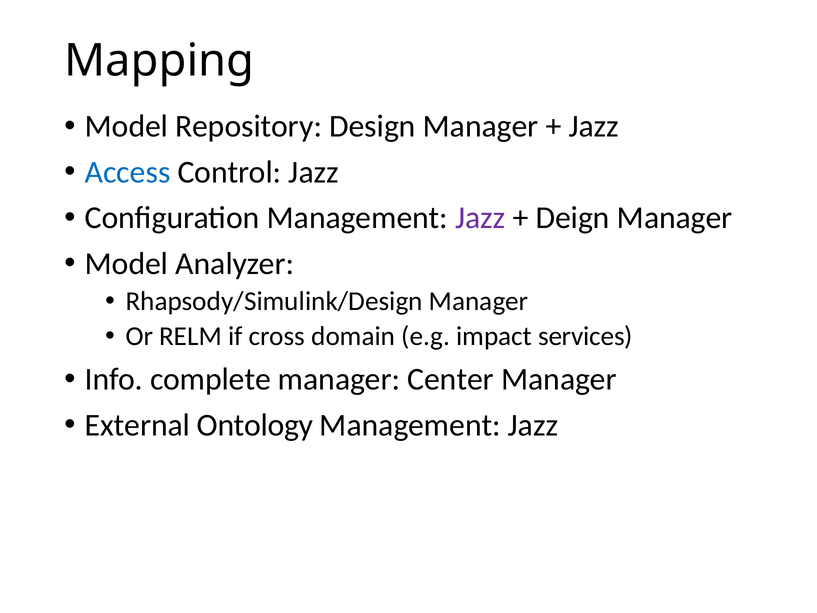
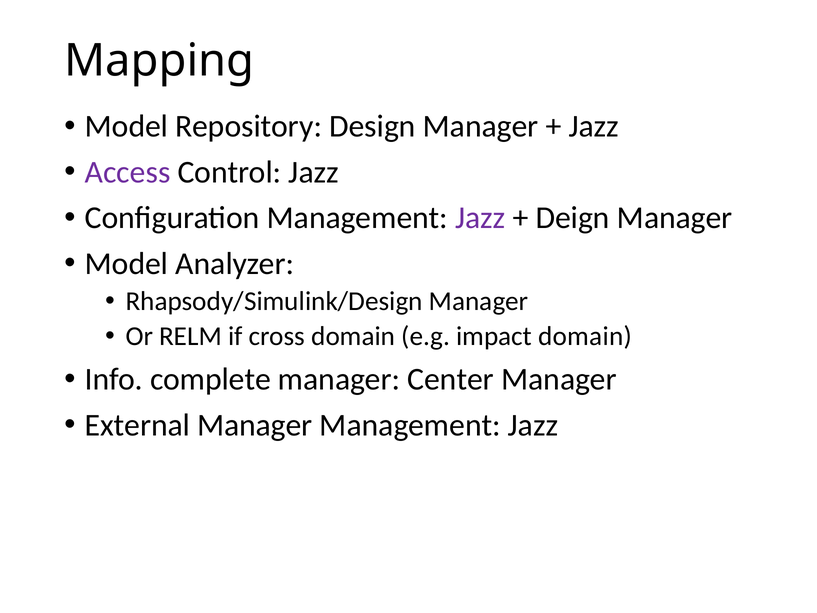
Access colour: blue -> purple (128, 172)
impact services: services -> domain (585, 336)
External Ontology: Ontology -> Manager (255, 425)
